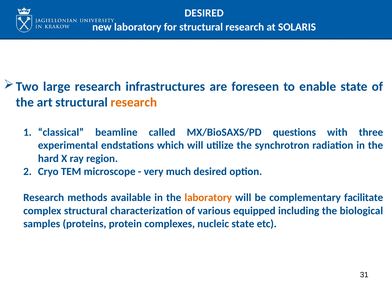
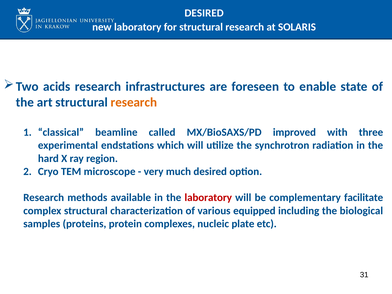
large: large -> acids (57, 87)
questions: questions -> improved (294, 132)
laboratory colour: orange -> red (208, 198)
nucleic state: state -> plate (243, 224)
